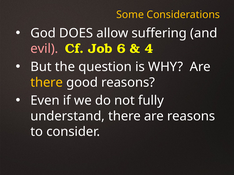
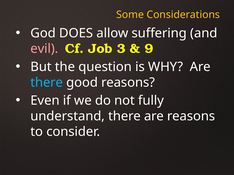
6: 6 -> 3 (121, 49)
4: 4 -> 9 (149, 49)
there colour: yellow -> light blue (47, 83)
